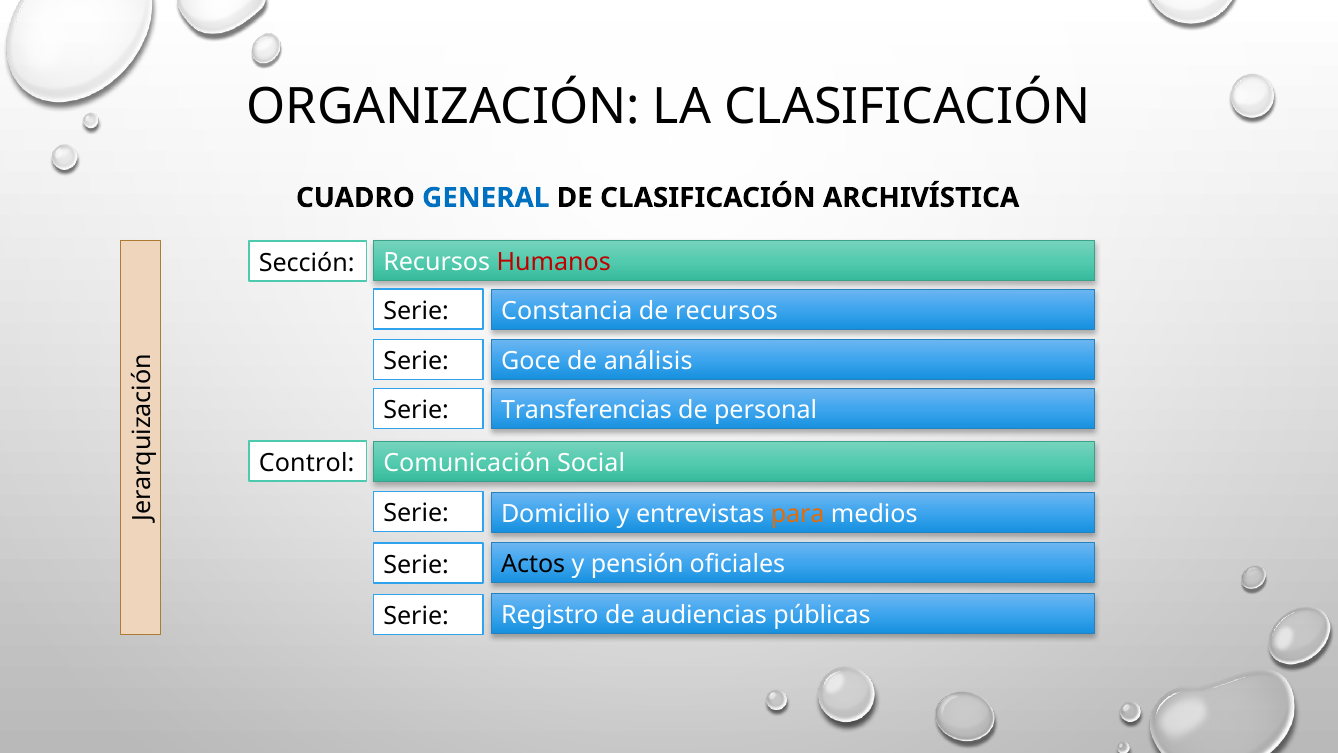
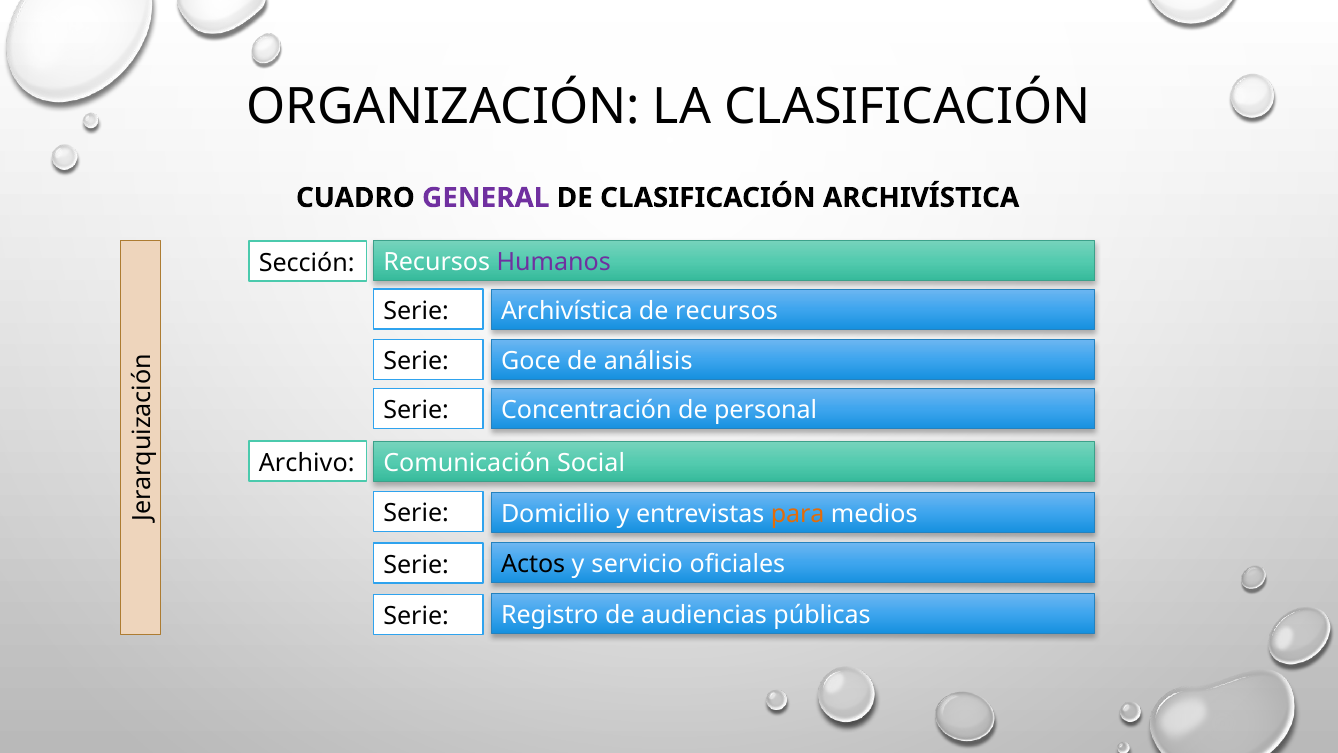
GENERAL colour: blue -> purple (486, 198)
Humanos colour: red -> purple (554, 262)
Serie Constancia: Constancia -> Archivística (567, 311)
Transferencias: Transferencias -> Concentración (586, 410)
Control: Control -> Archivo (307, 463)
pensión: pensión -> servicio (637, 564)
